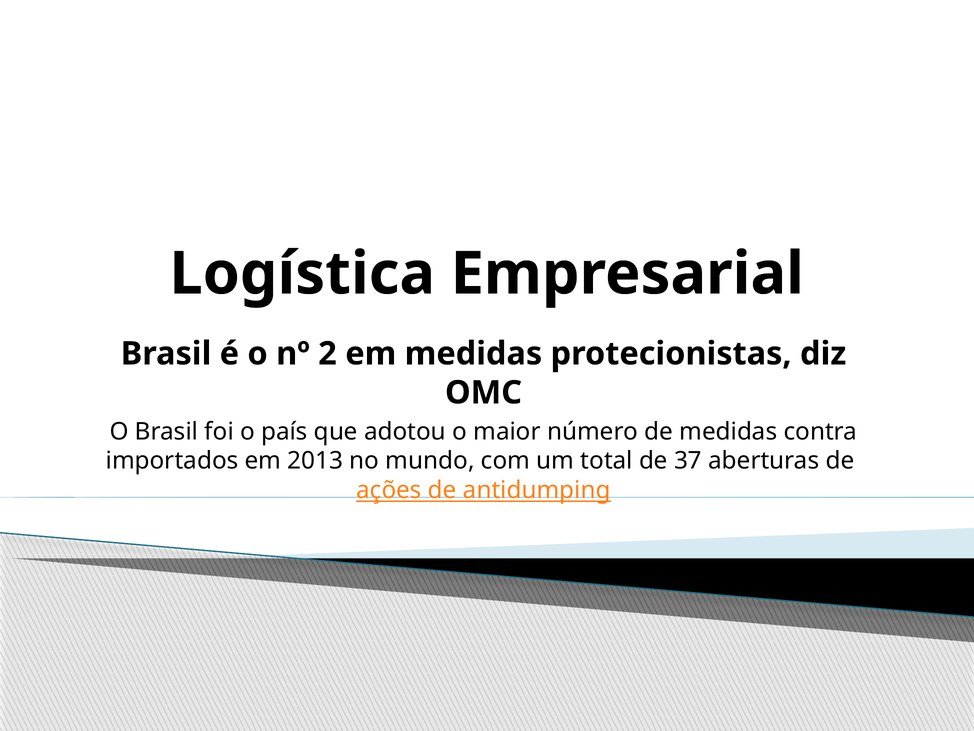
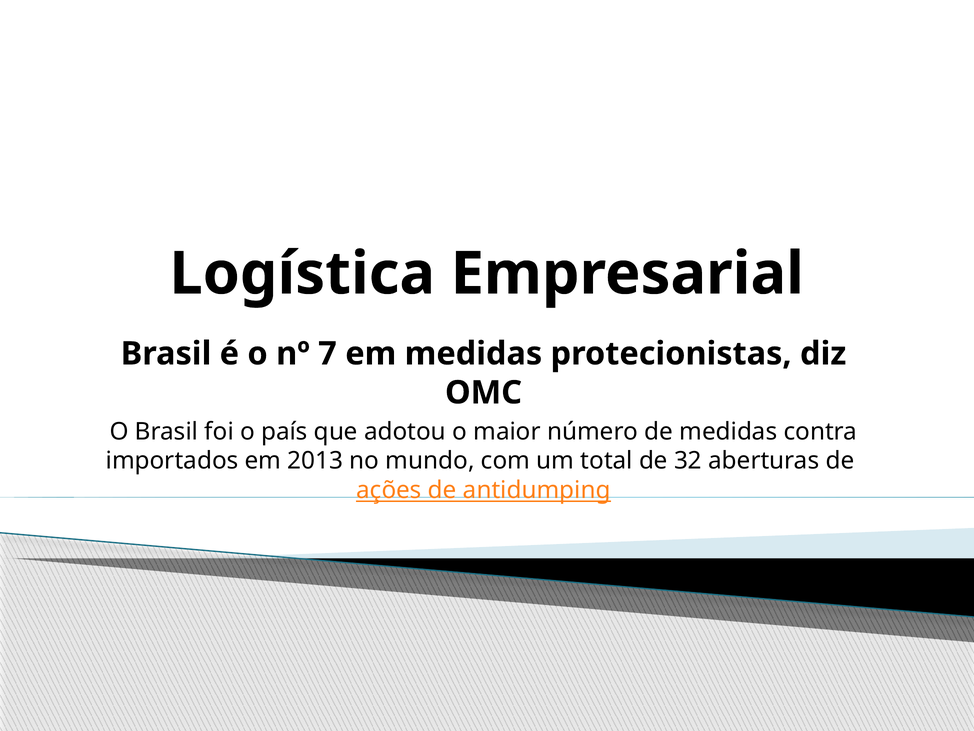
2: 2 -> 7 (328, 353)
37: 37 -> 32 (688, 461)
